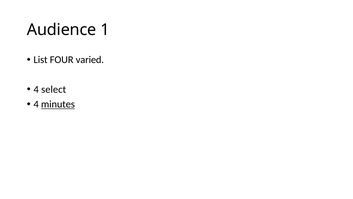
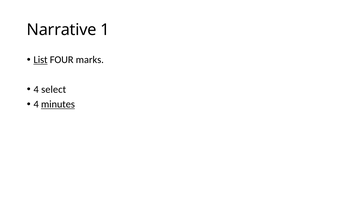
Audience: Audience -> Narrative (62, 30)
List underline: none -> present (41, 60)
varied: varied -> marks (90, 60)
